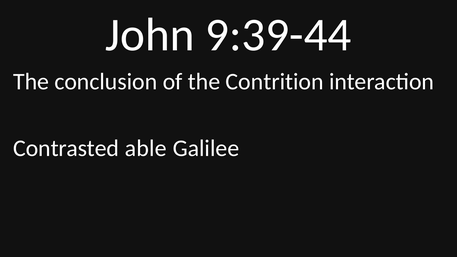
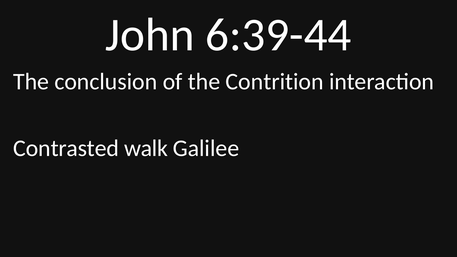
9:39-44: 9:39-44 -> 6:39-44 (278, 35)
able: able -> walk (146, 148)
